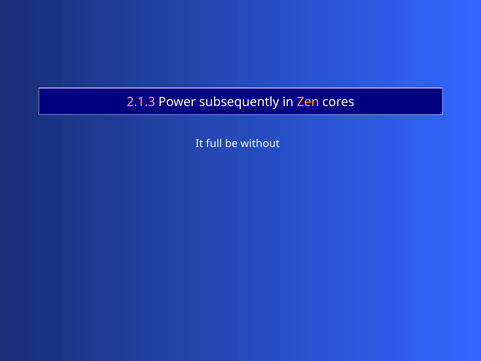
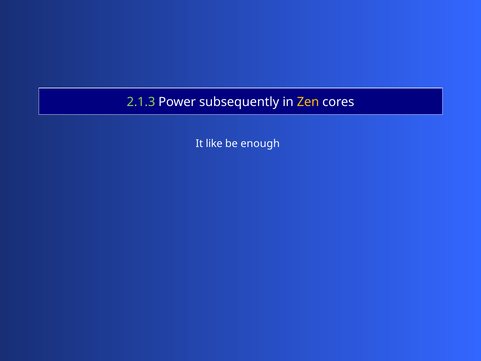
2.1.3 colour: pink -> light green (141, 102)
full: full -> like (214, 144)
without: without -> enough (260, 144)
